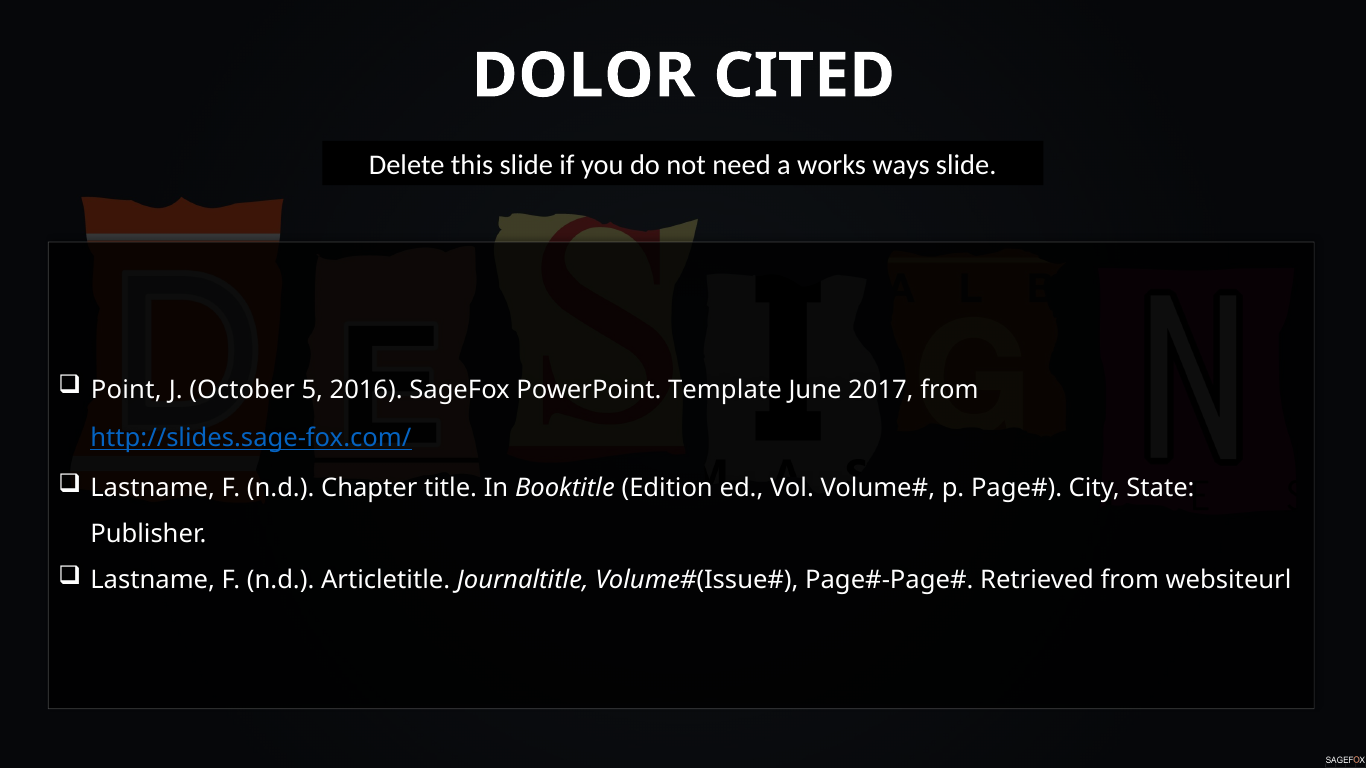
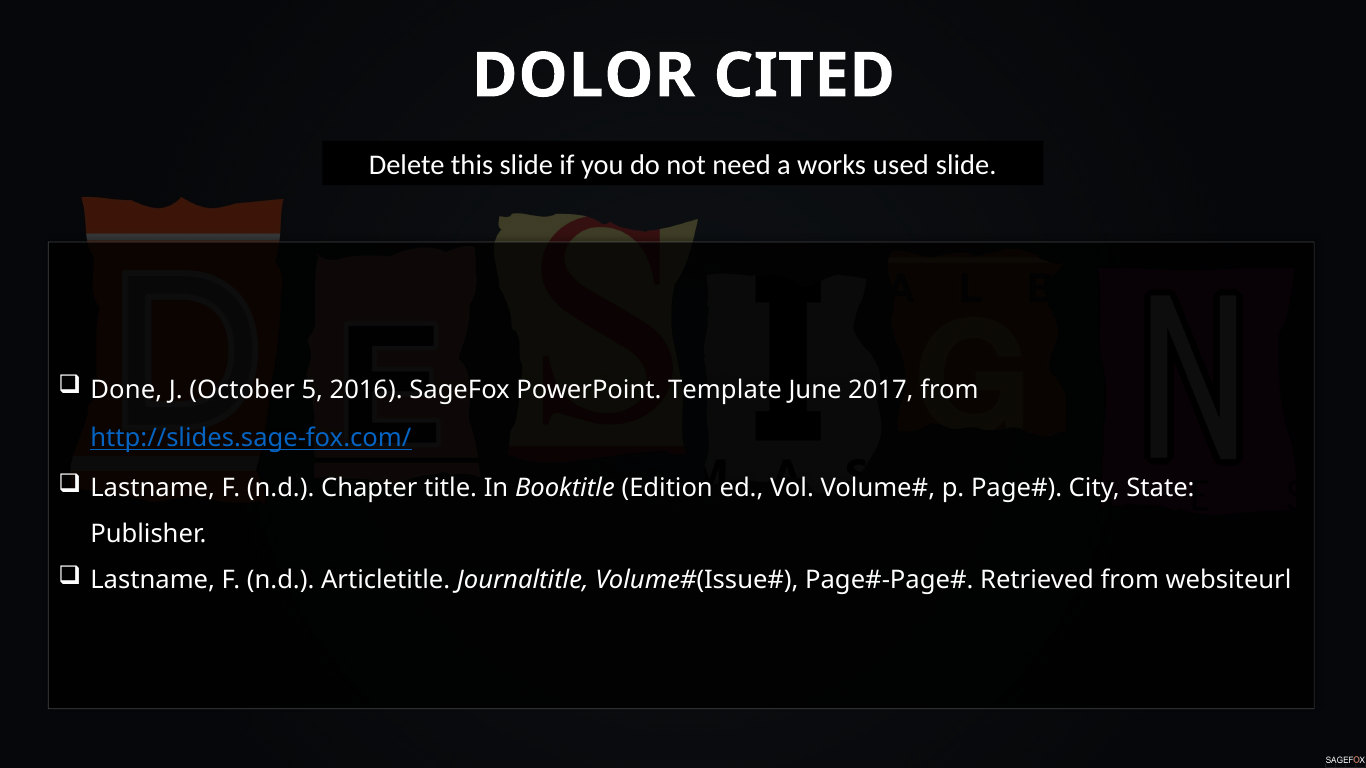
ways: ways -> used (901, 165)
Point: Point -> Done (126, 390)
